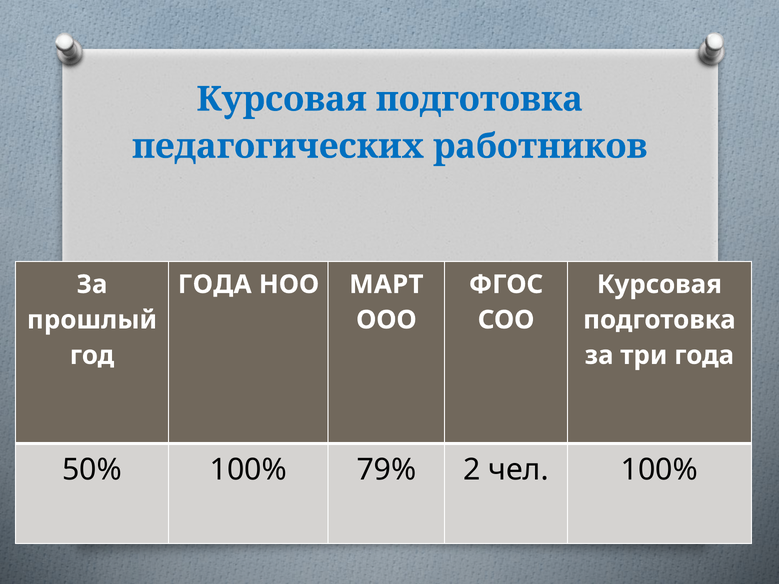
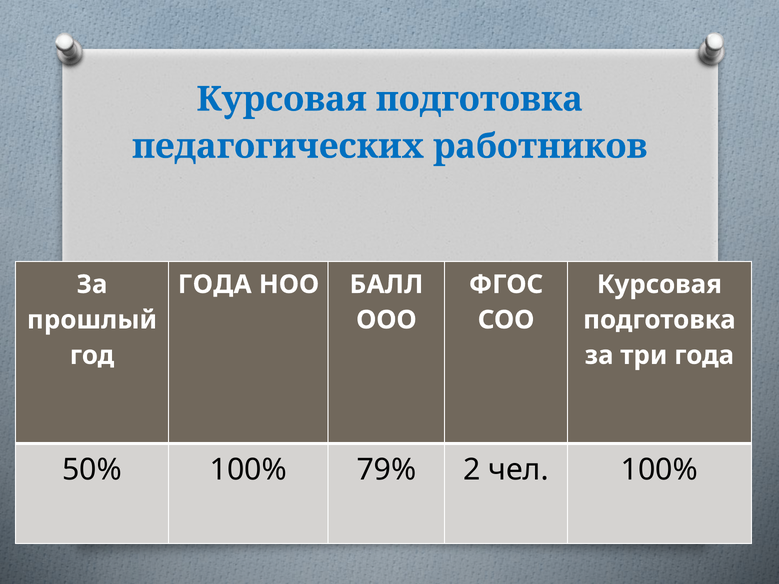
МАРТ: МАРТ -> БАЛЛ (386, 285)
